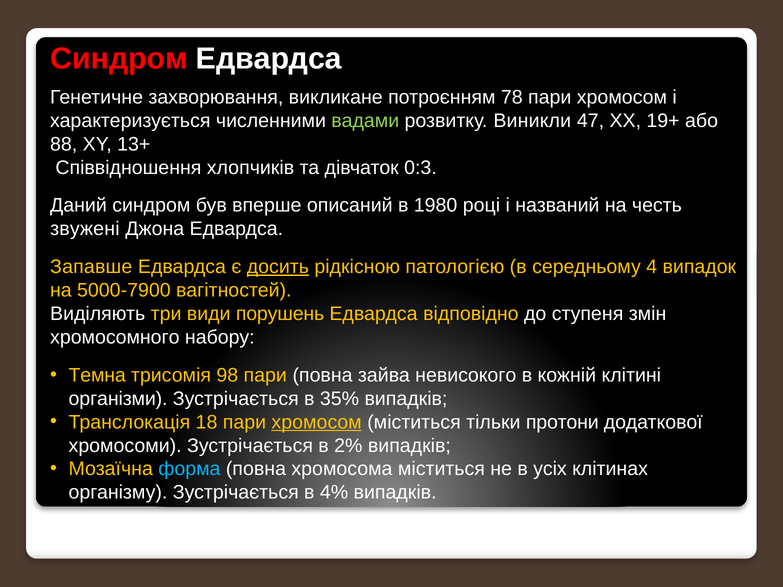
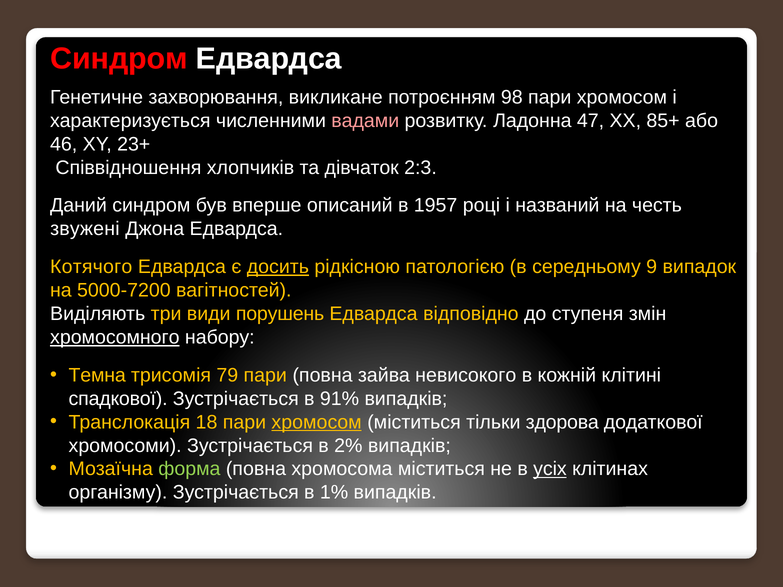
78: 78 -> 98 (512, 97)
вадами colour: light green -> pink (365, 121)
Виникли: Виникли -> Ладонна (532, 121)
19+: 19+ -> 85+ (663, 121)
88: 88 -> 46 (64, 144)
13+: 13+ -> 23+ (134, 144)
0:3: 0:3 -> 2:3 (420, 168)
1980: 1980 -> 1957 (436, 206)
Запавше: Запавше -> Котячого (91, 267)
4: 4 -> 9 (652, 267)
5000-7900: 5000-7900 -> 5000-7200 (124, 290)
хромосомного underline: none -> present (115, 337)
98: 98 -> 79 (227, 375)
організми: організми -> спадкової (118, 399)
35%: 35% -> 91% (340, 399)
протони: протони -> здорова (562, 422)
форма colour: light blue -> light green (189, 469)
усіх underline: none -> present (550, 469)
4%: 4% -> 1% (334, 493)
